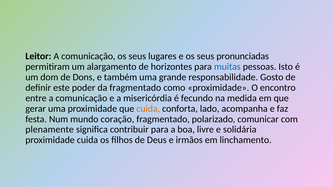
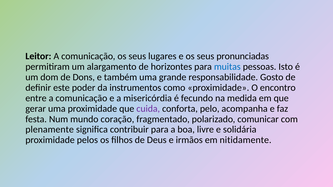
da fragmentado: fragmentado -> instrumentos (135, 88)
cuida colour: orange -> purple (148, 109)
lado: lado -> pelo (210, 109)
proximidade cuida: cuida -> pelos (87, 140)
linchamento: linchamento -> nitidamente (246, 140)
